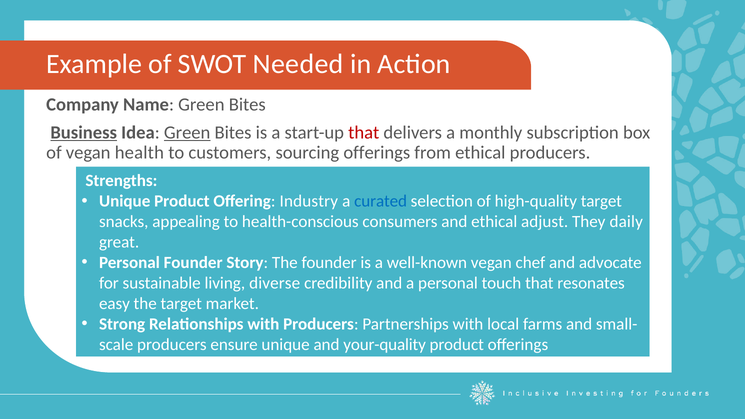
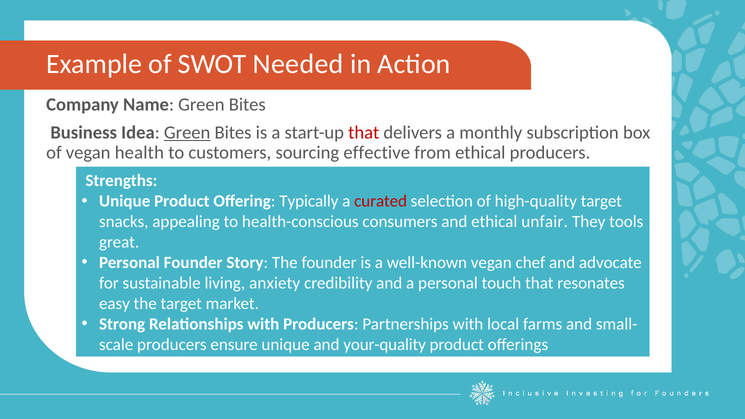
Business underline: present -> none (84, 132)
sourcing offerings: offerings -> effective (377, 153)
Industry: Industry -> Typically (309, 201)
curated colour: blue -> red (381, 201)
adjust: adjust -> unfair (545, 222)
daily: daily -> tools (626, 222)
diverse: diverse -> anxiety (275, 283)
